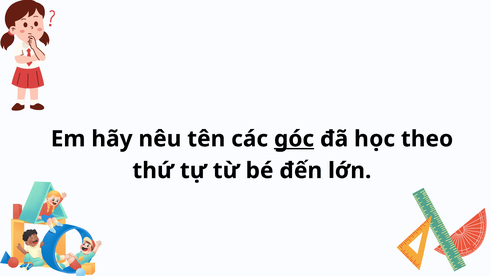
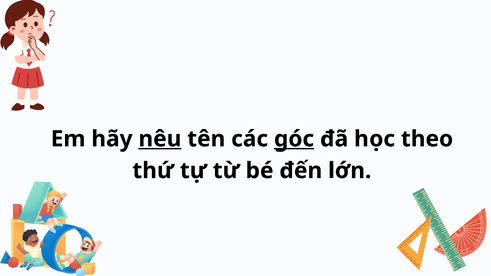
nêu underline: none -> present (160, 139)
